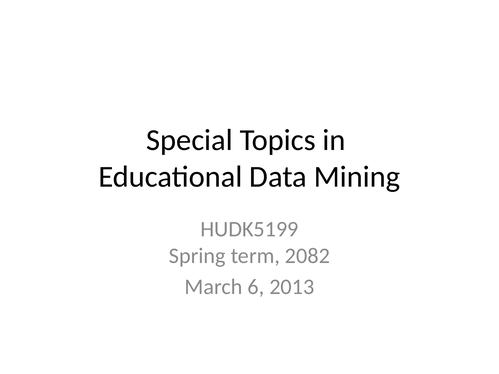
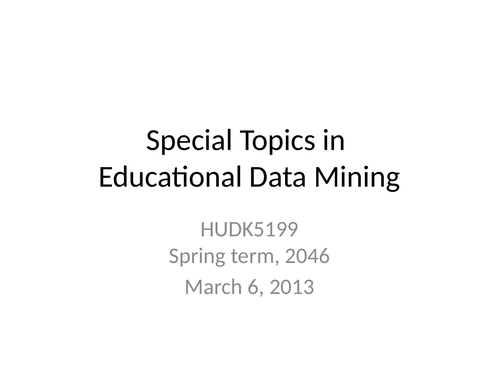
2082: 2082 -> 2046 (307, 256)
